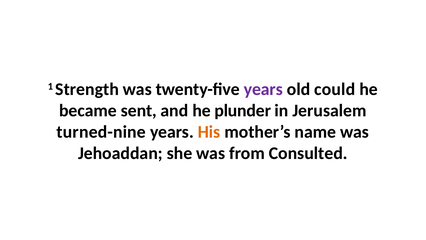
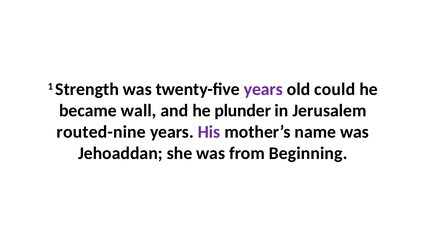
sent: sent -> wall (139, 110)
turned-nine: turned-nine -> routed-nine (101, 132)
His colour: orange -> purple (209, 132)
Consulted: Consulted -> Beginning (308, 153)
